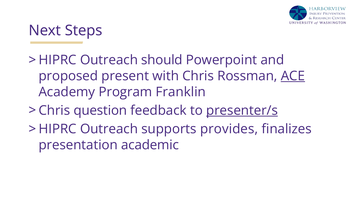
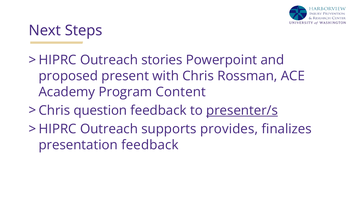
should: should -> stories (162, 60)
ACE underline: present -> none (293, 76)
Franklin: Franklin -> Content (181, 92)
presentation academic: academic -> feedback (150, 145)
